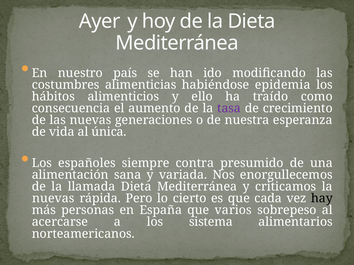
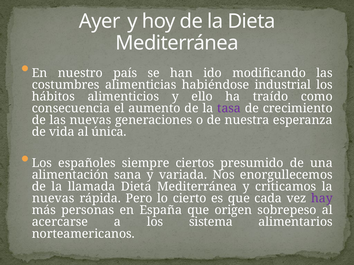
epidemia: epidemia -> industrial (283, 85)
contra: contra -> ciertos (195, 163)
hay colour: black -> purple (322, 199)
varios: varios -> origen (233, 211)
